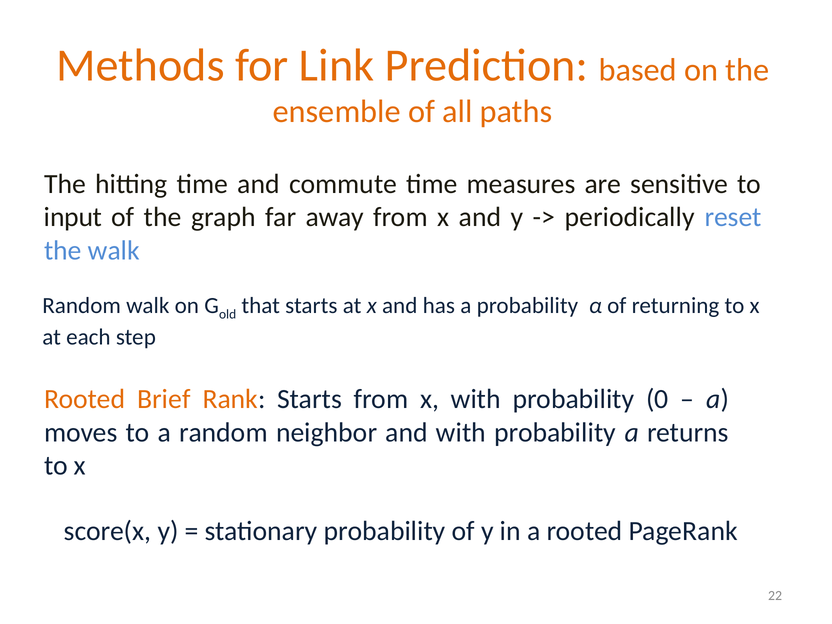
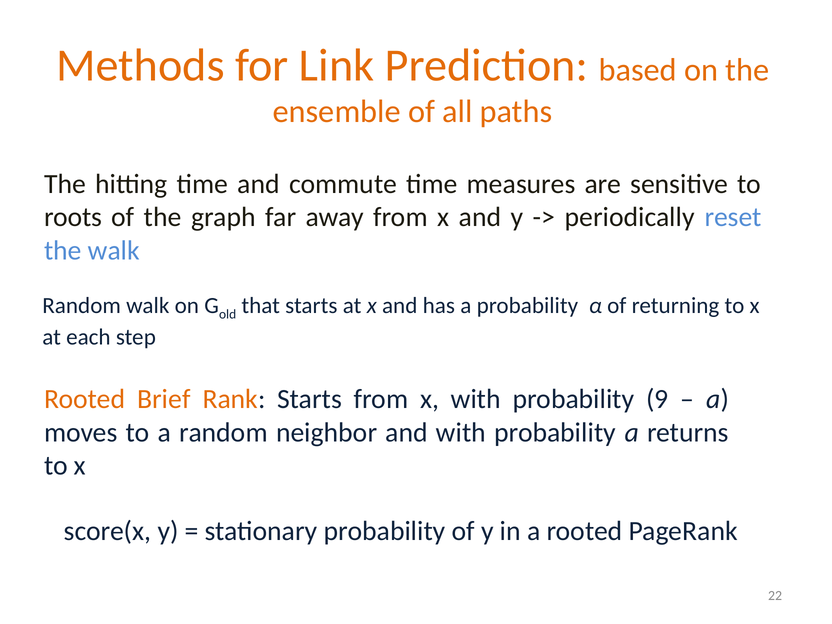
input: input -> roots (73, 217)
0: 0 -> 9 (657, 399)
